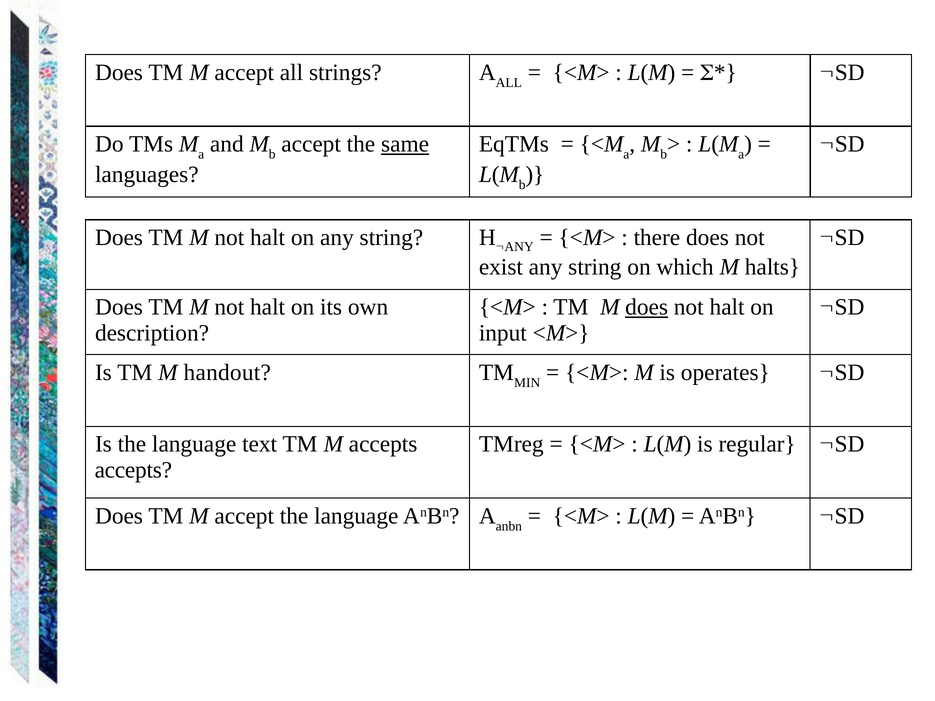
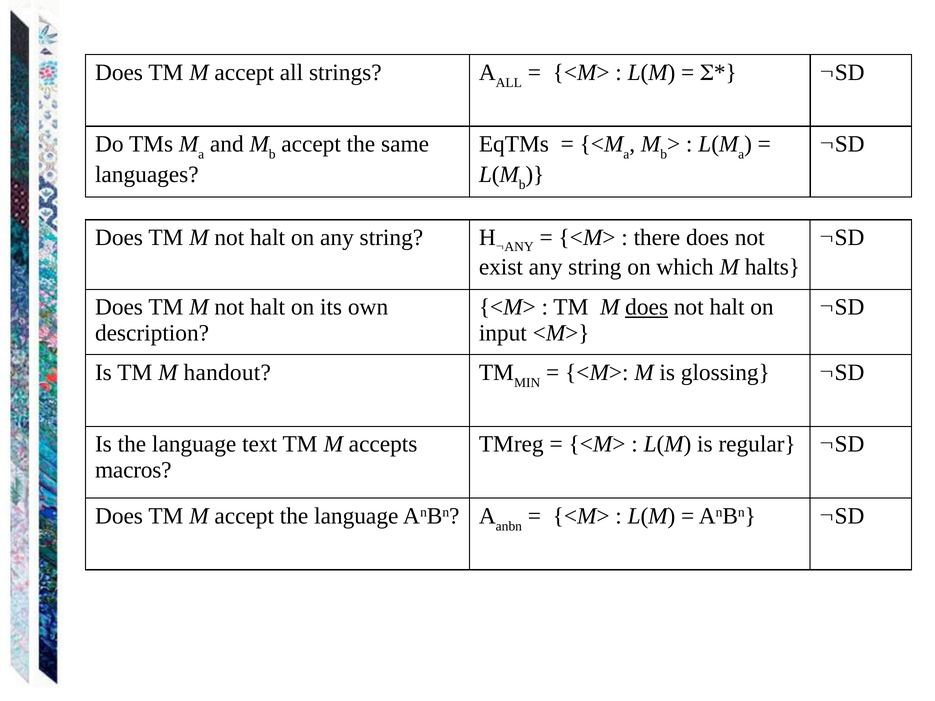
same underline: present -> none (405, 144)
operates: operates -> glossing (725, 373)
accepts: accepts -> macros (133, 470)
